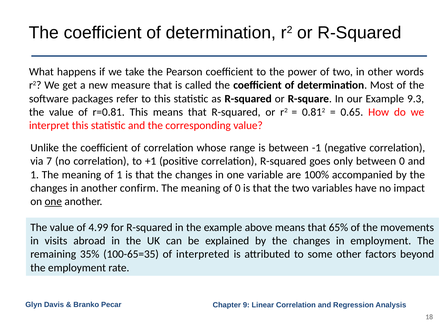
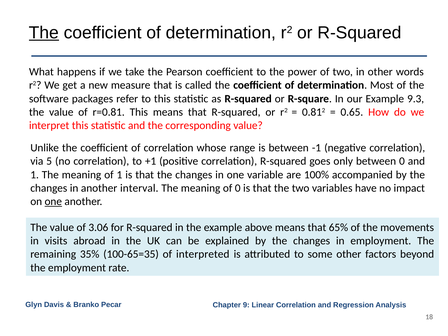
The underline: none -> present (44, 33)
7: 7 -> 5 (49, 161)
confirm: confirm -> interval (139, 188)
4.99: 4.99 -> 3.06 (98, 227)
